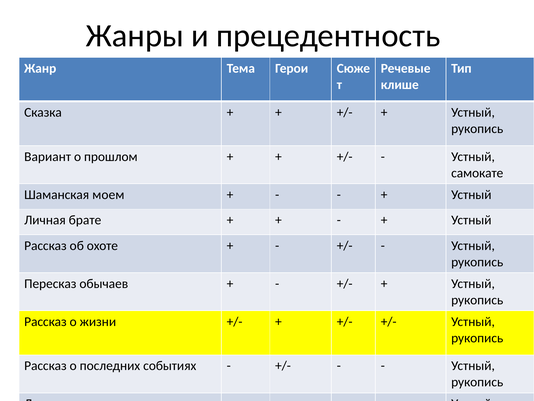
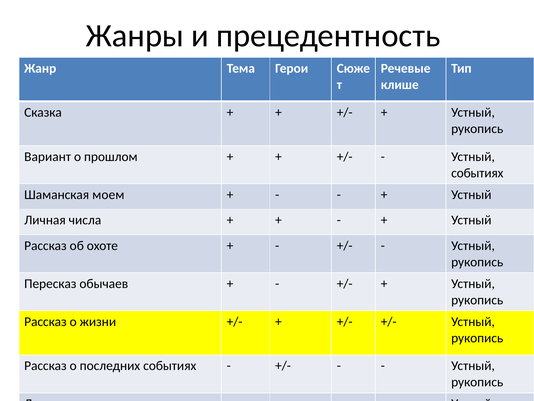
самокате: самокате -> событиях (477, 173)
брате: брате -> числа (85, 220)
